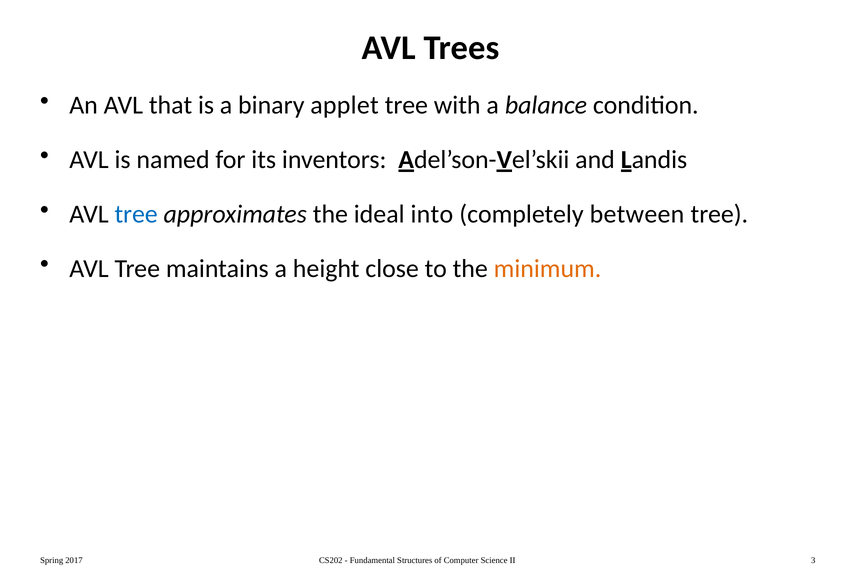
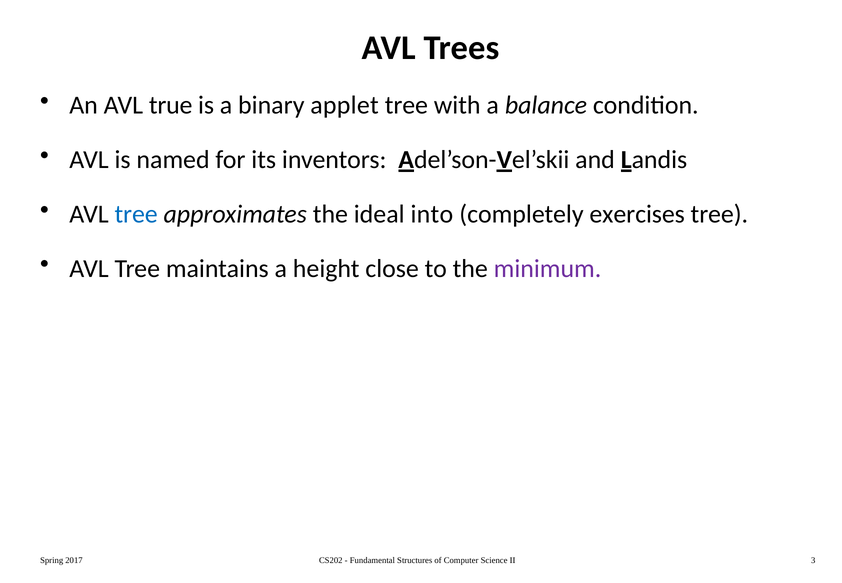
that: that -> true (171, 105)
between: between -> exercises (637, 214)
minimum colour: orange -> purple (548, 269)
